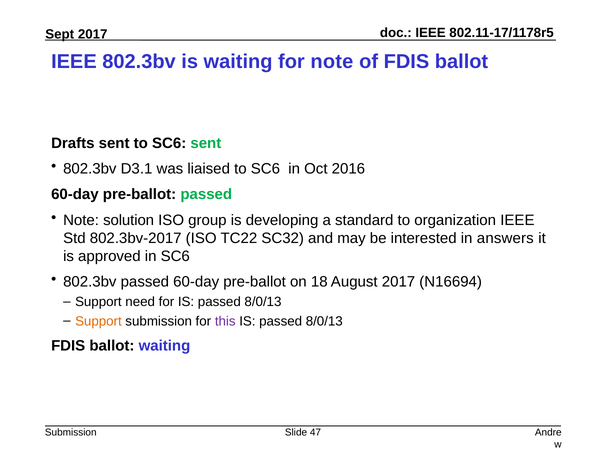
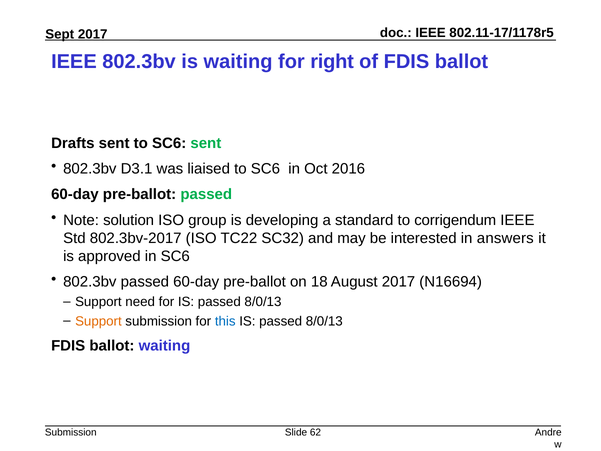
for note: note -> right (332, 62)
organization: organization -> corrigendum (455, 220)
this colour: purple -> blue (225, 321)
47: 47 -> 62 (316, 432)
